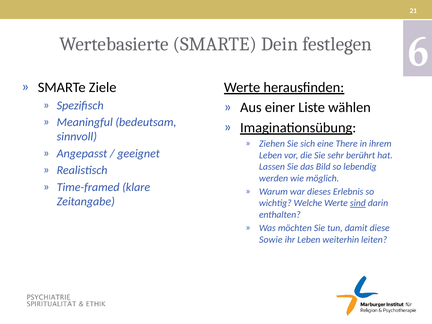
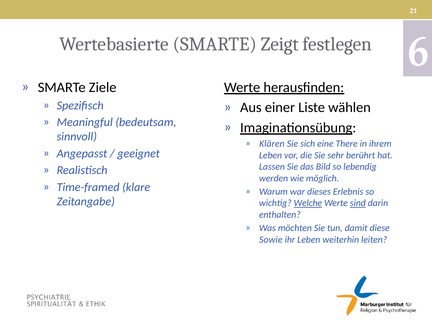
Dein: Dein -> Zeigt (280, 44)
Ziehen: Ziehen -> Klären (272, 144)
Welche underline: none -> present (308, 203)
